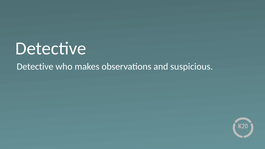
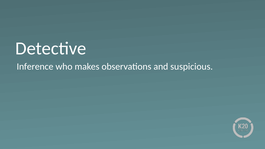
Detective: Detective -> Inference (35, 67)
